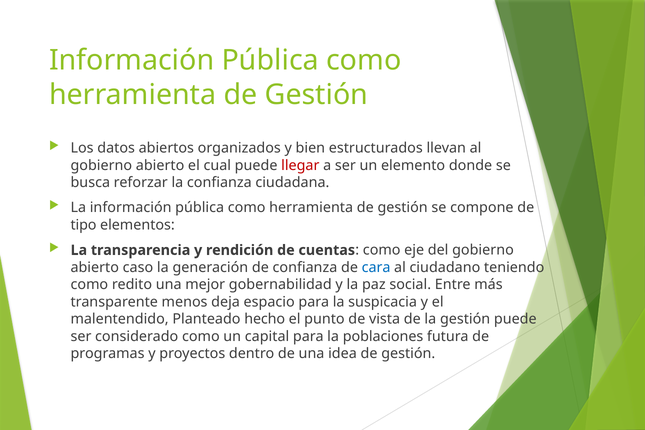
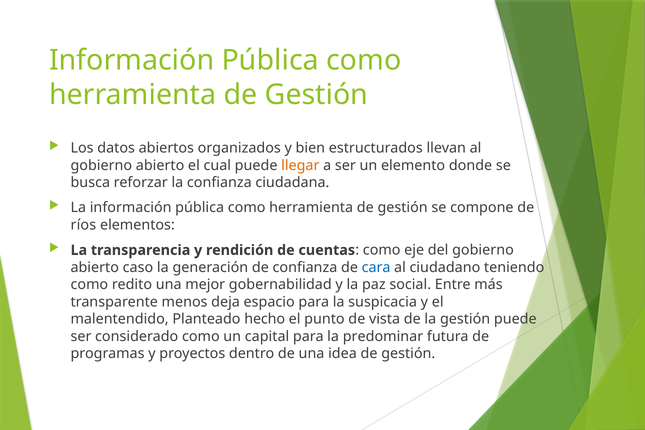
llegar colour: red -> orange (300, 165)
tipo: tipo -> ríos (83, 225)
poblaciones: poblaciones -> predominar (383, 336)
